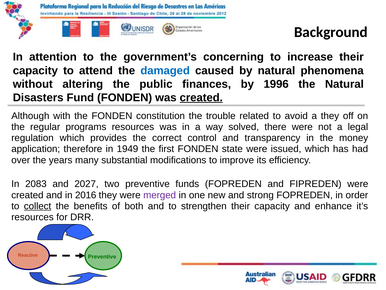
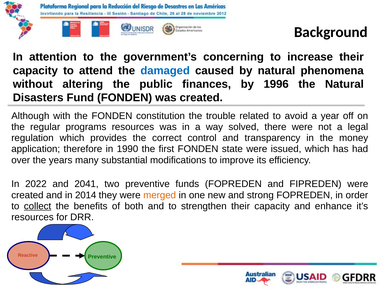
created underline: present -> none (201, 97)
a they: they -> year (330, 116)
1949: 1949 -> 1990 (128, 149)
2083: 2083 -> 2022 (36, 184)
2027: 2027 -> 2041 (87, 184)
2016: 2016 -> 2014 (86, 195)
merged colour: purple -> orange (160, 195)
